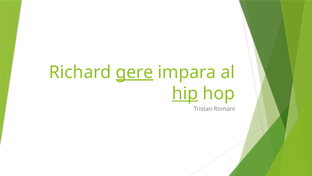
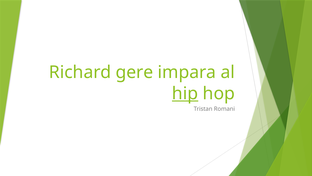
gere underline: present -> none (134, 72)
